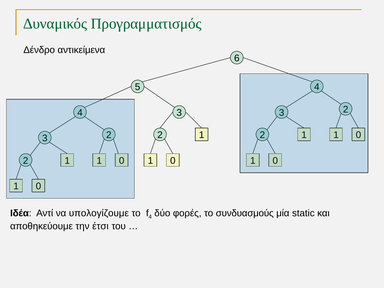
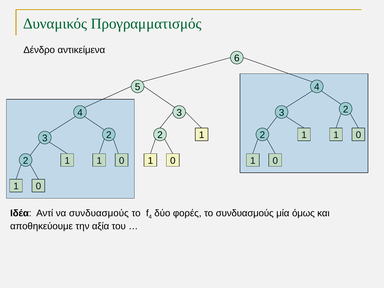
να υπολογίζουμε: υπολογίζουμε -> συνδυασμούς (99, 213)
static: static -> όμως (303, 213)
έτσι: έτσι -> αξία (101, 226)
